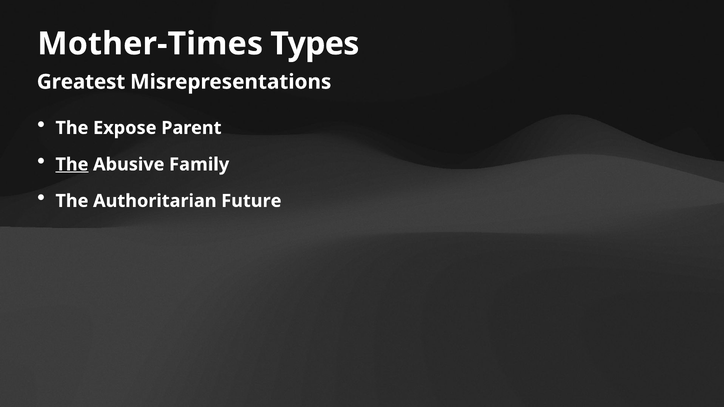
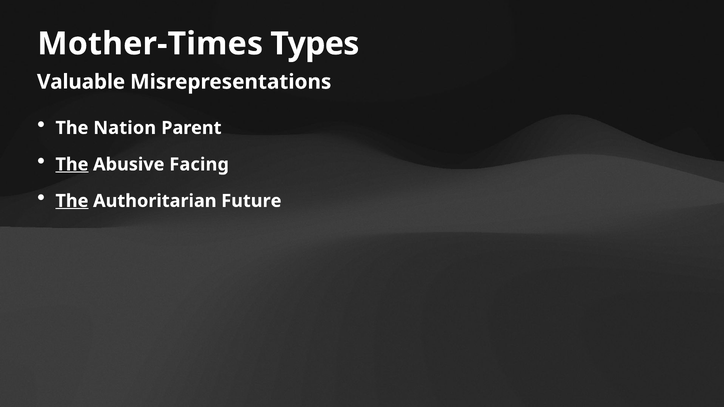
Greatest: Greatest -> Valuable (81, 82)
Expose: Expose -> Nation (125, 128)
Family: Family -> Facing (199, 165)
The underline: none -> present (72, 201)
